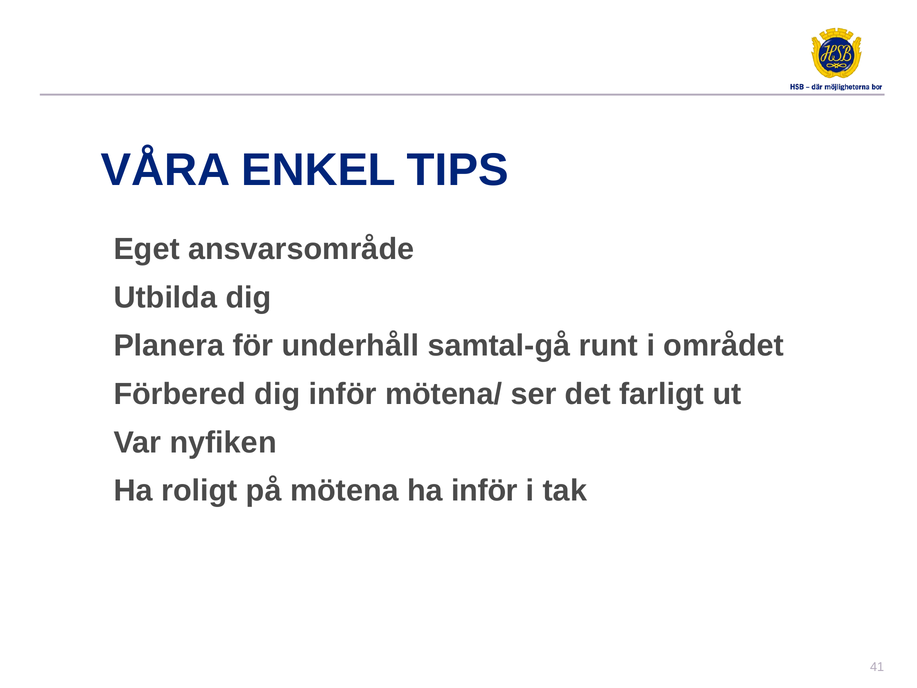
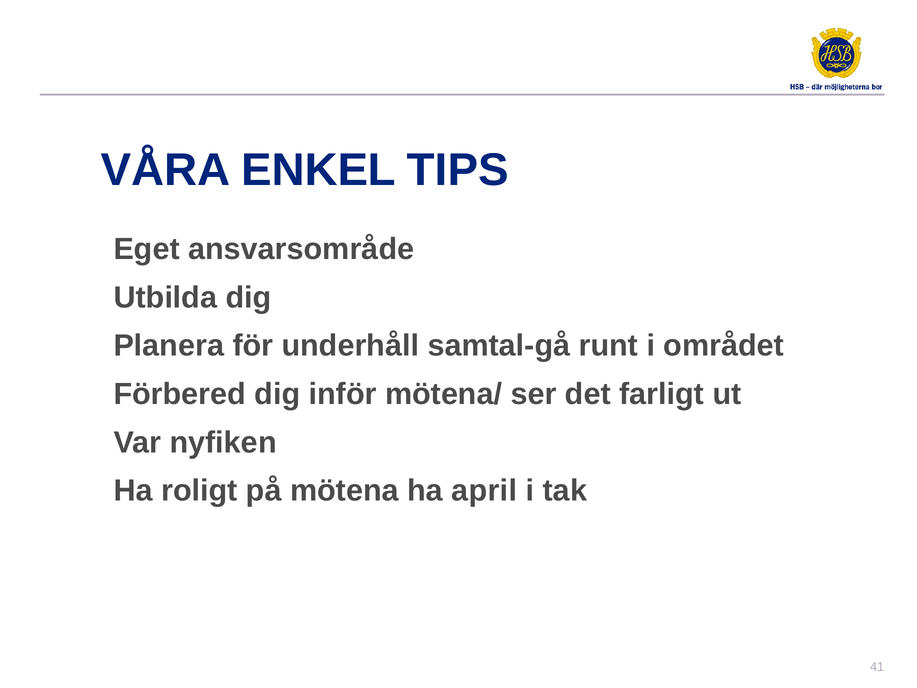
ha inför: inför -> april (484, 491)
